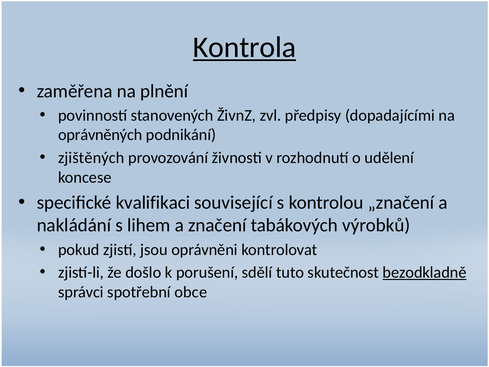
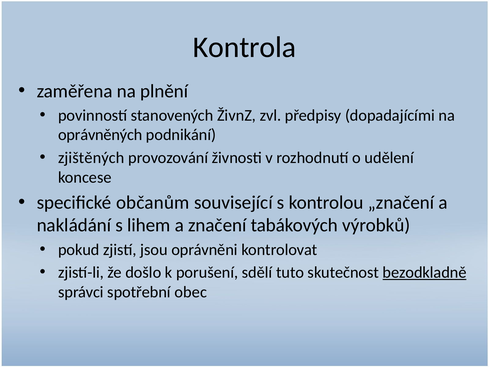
Kontrola underline: present -> none (245, 47)
kvalifikaci: kvalifikaci -> občanům (153, 202)
obce: obce -> obec (191, 292)
